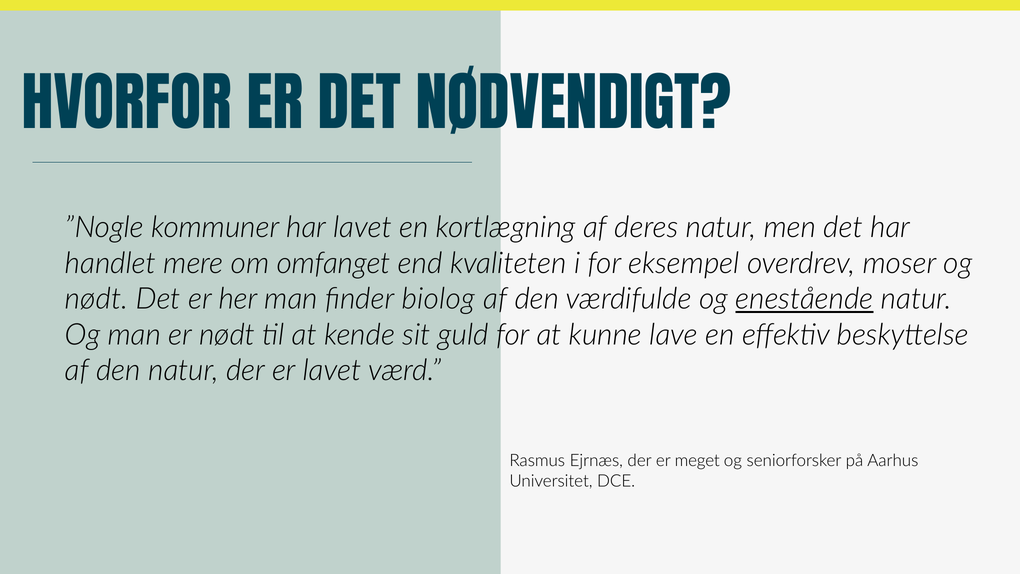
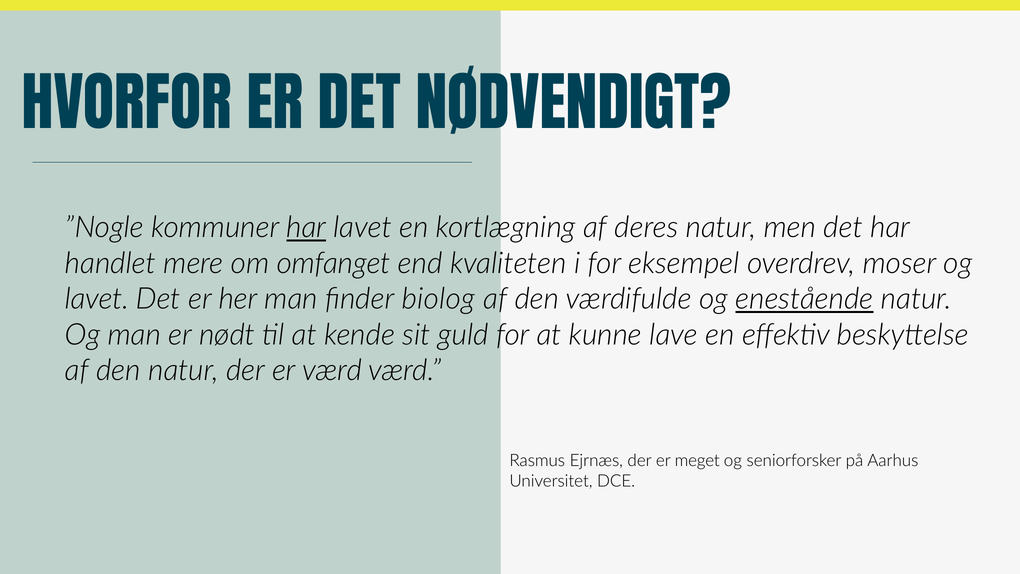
har underline: none -> present (306, 228)
nødt: nødt -> lavet (97, 299)
er lavet: lavet -> værd (332, 370)
